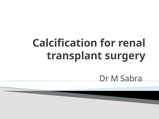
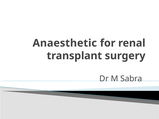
Calcification: Calcification -> Anaesthetic (65, 43)
